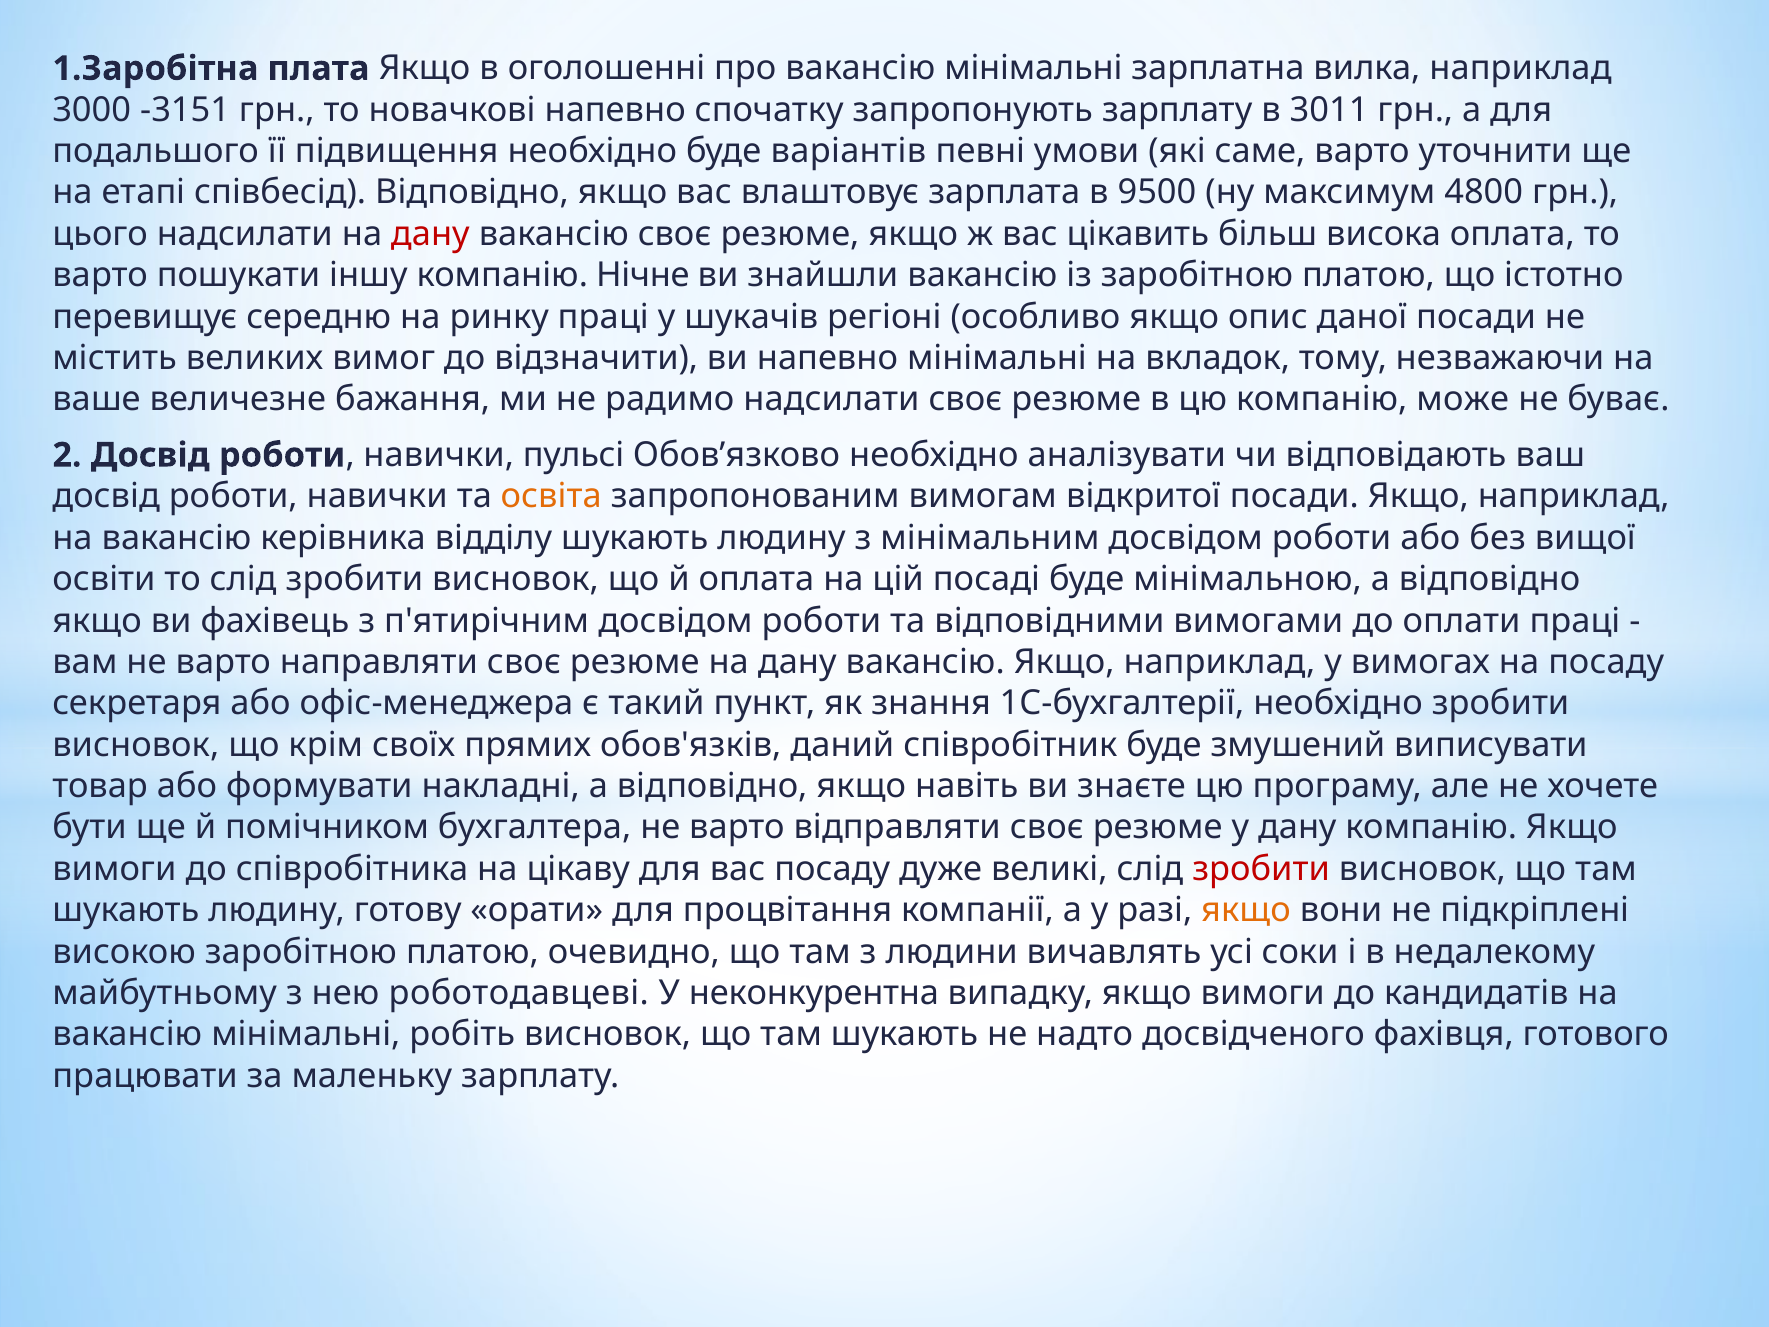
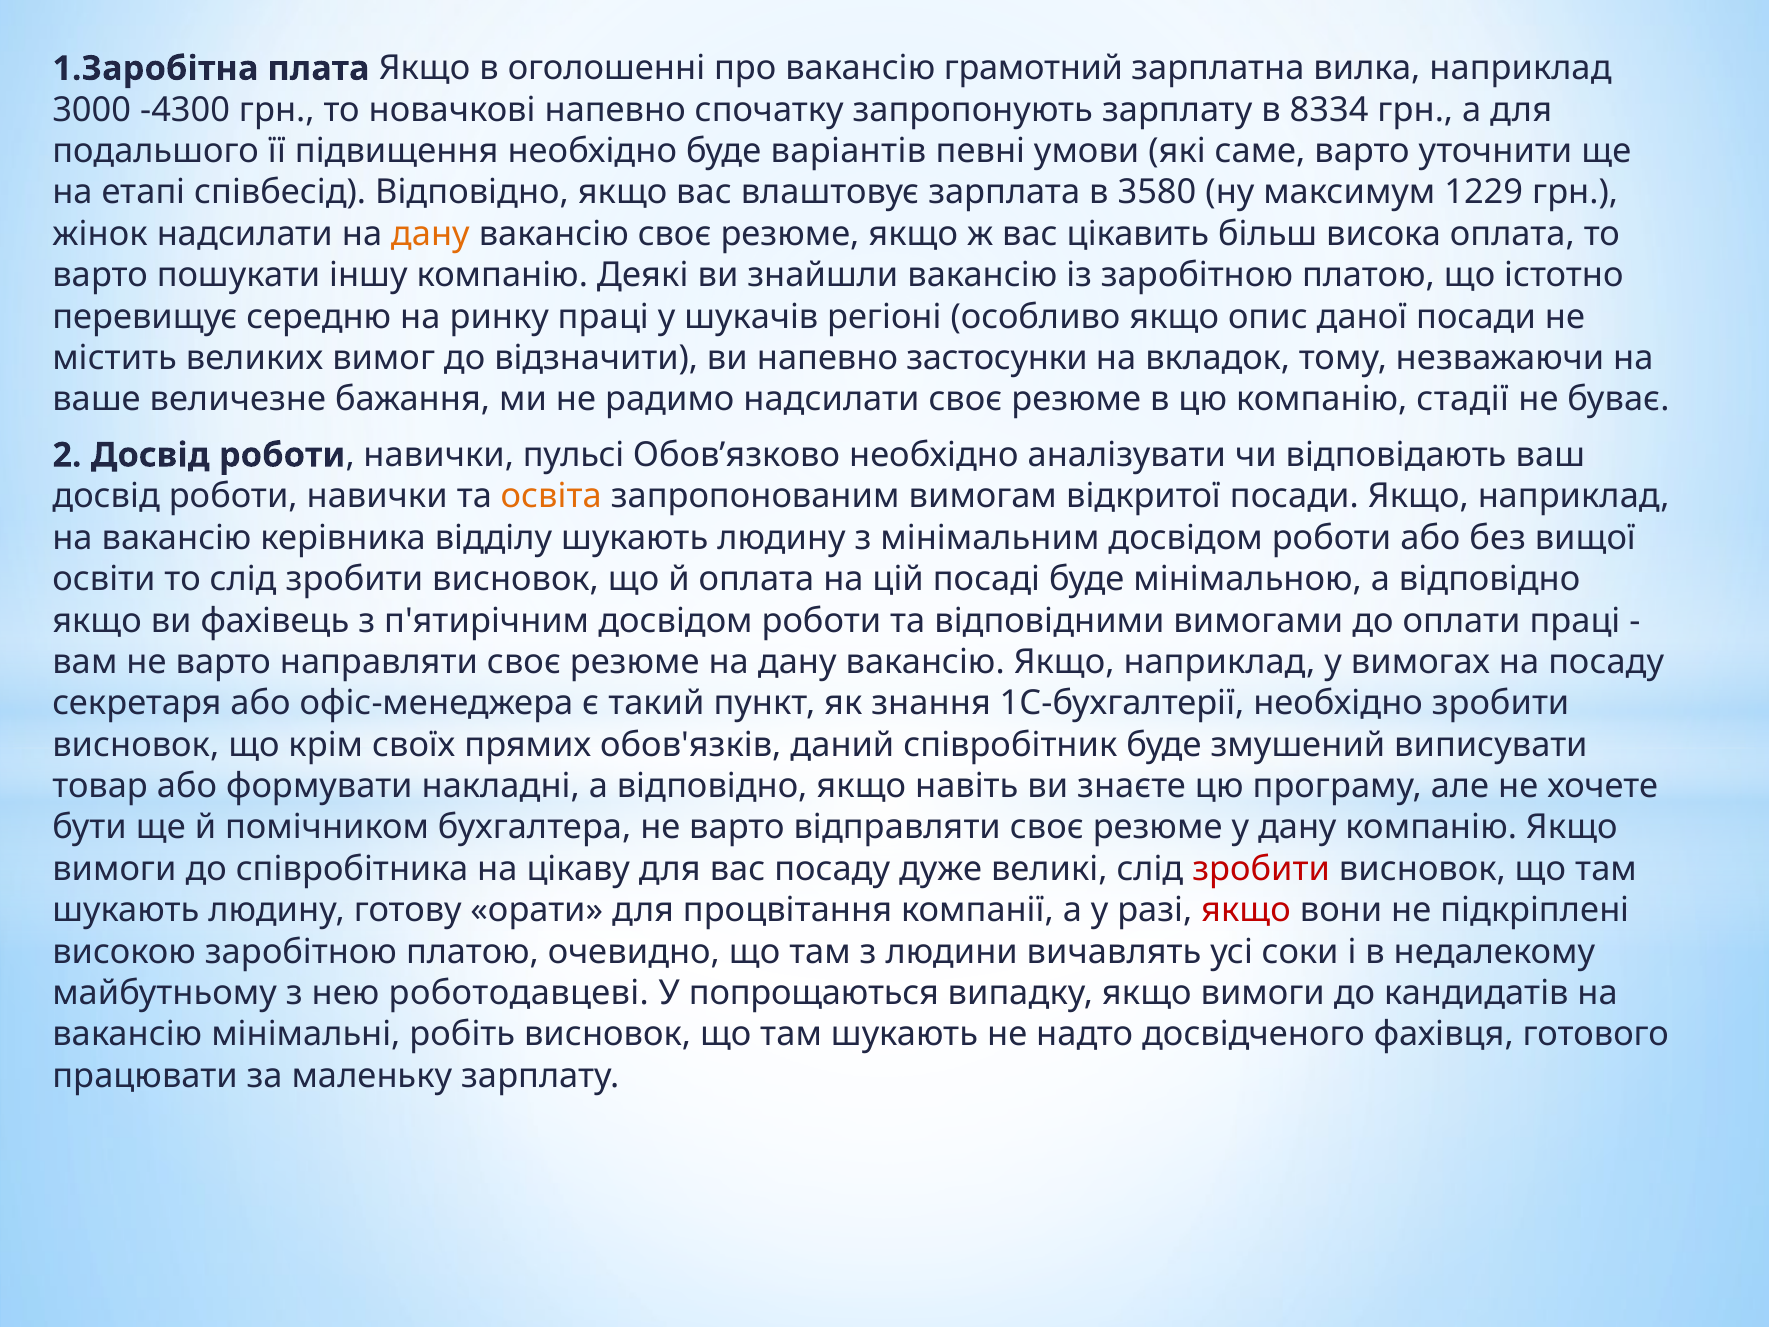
про вакансію мінімальні: мінімальні -> грамотний (1033, 68)
-3151: -3151 -> -4300 (185, 110)
3011: 3011 -> 8334 (1329, 110)
9500: 9500 -> 3580 (1157, 193)
4800: 4800 -> 1229 (1484, 193)
цього: цього -> жінок (100, 234)
дану colour: red -> orange (430, 234)
Нічне: Нічне -> Деякі (643, 275)
напевно мінімальні: мінімальні -> застосунки (997, 358)
може: може -> стадії (1463, 399)
якщо colour: orange -> red (1246, 910)
неконкурентна: неконкурентна -> попрощаються (814, 993)
